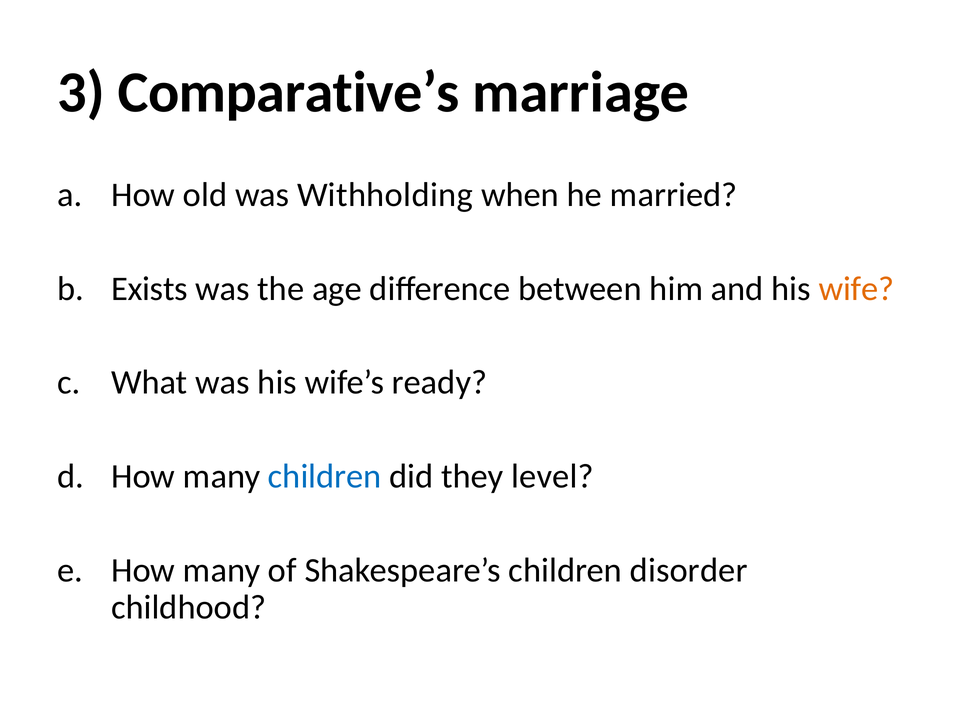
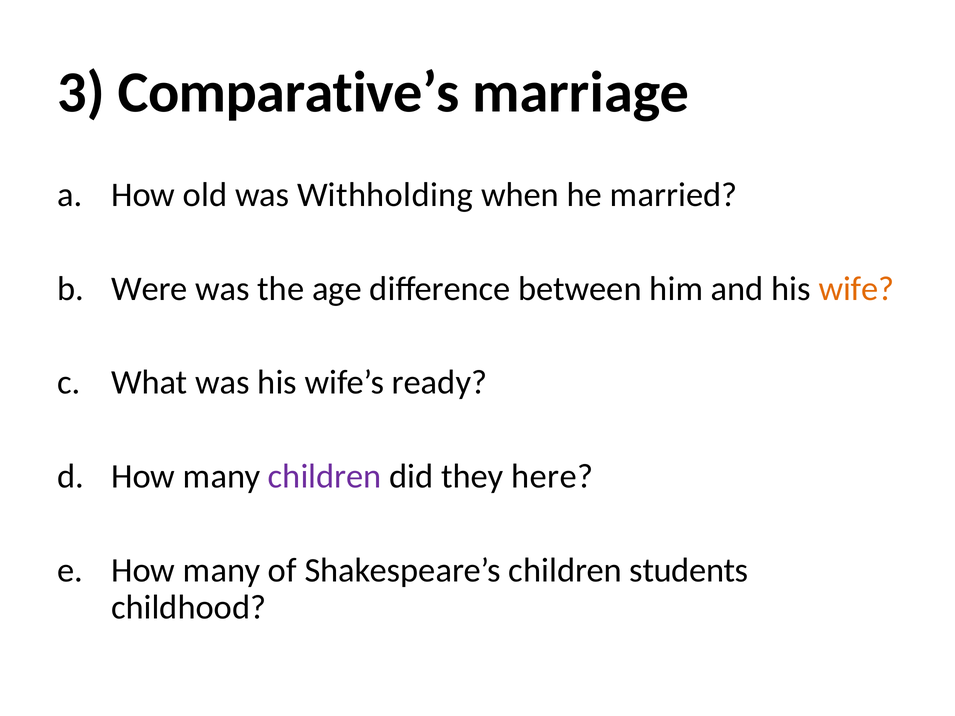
Exists: Exists -> Were (149, 289)
children colour: blue -> purple (325, 477)
level: level -> here (552, 477)
disorder: disorder -> students (689, 570)
